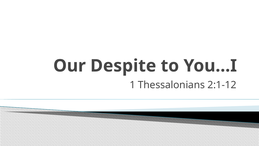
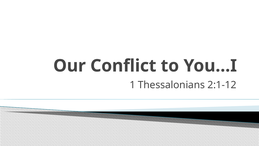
Despite: Despite -> Conflict (123, 66)
